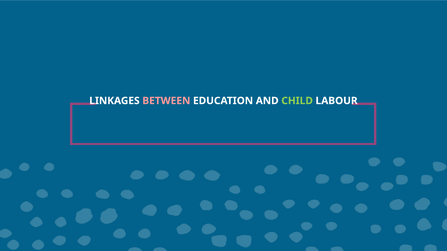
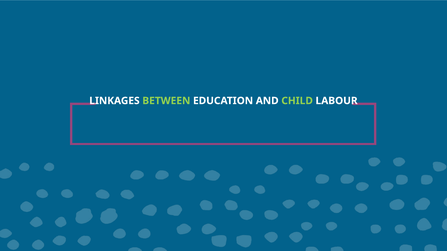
BETWEEN colour: pink -> light green (166, 101)
